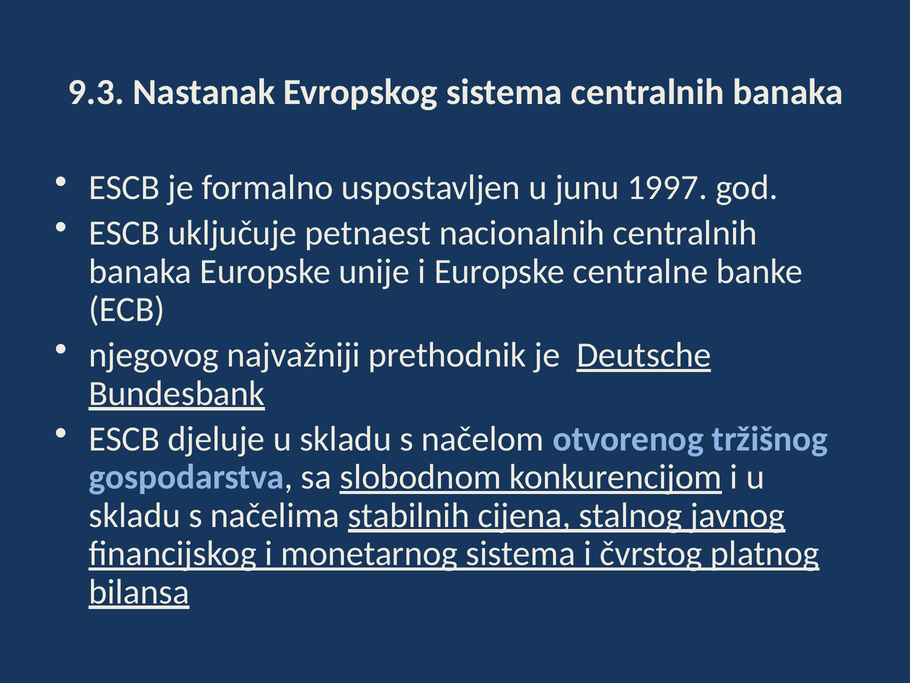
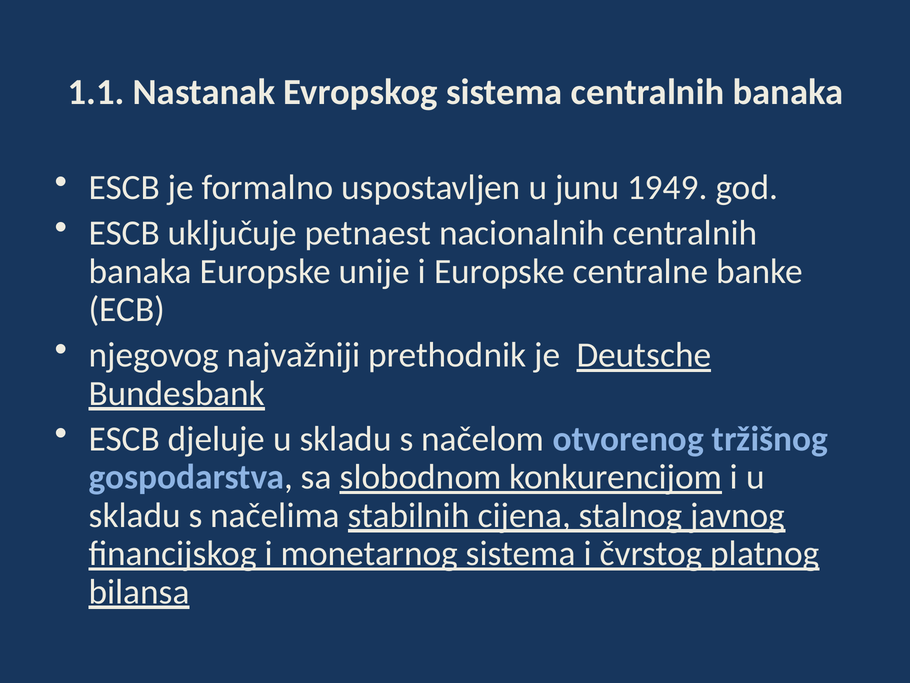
9.3: 9.3 -> 1.1 (96, 92)
1997: 1997 -> 1949 (667, 188)
